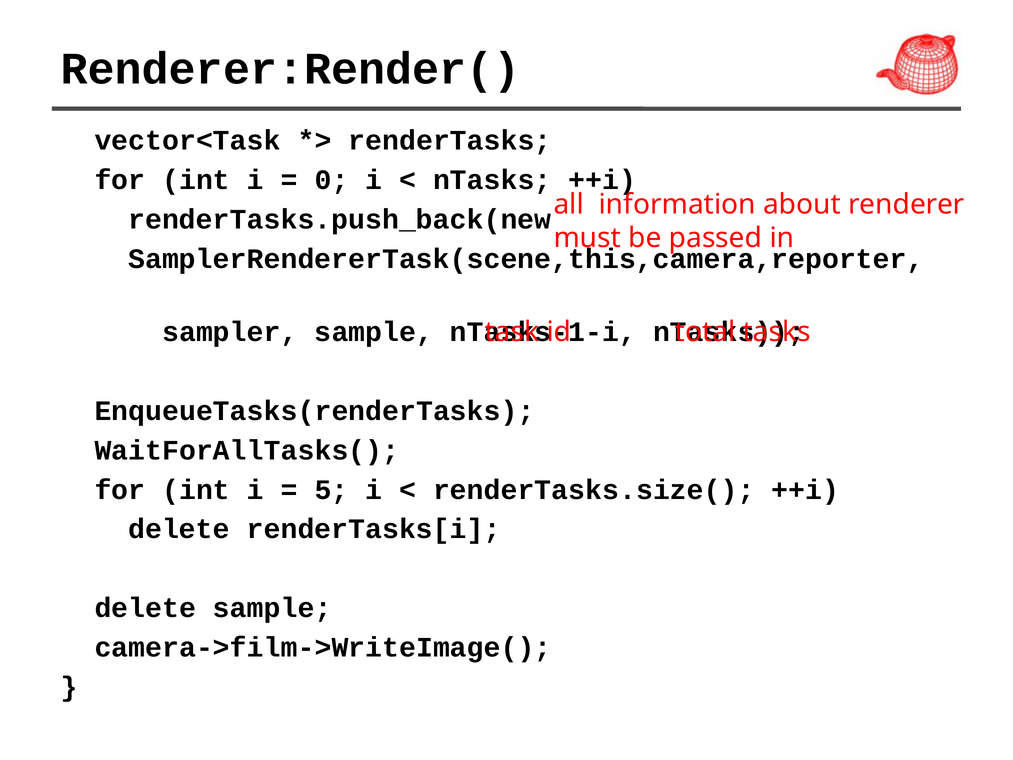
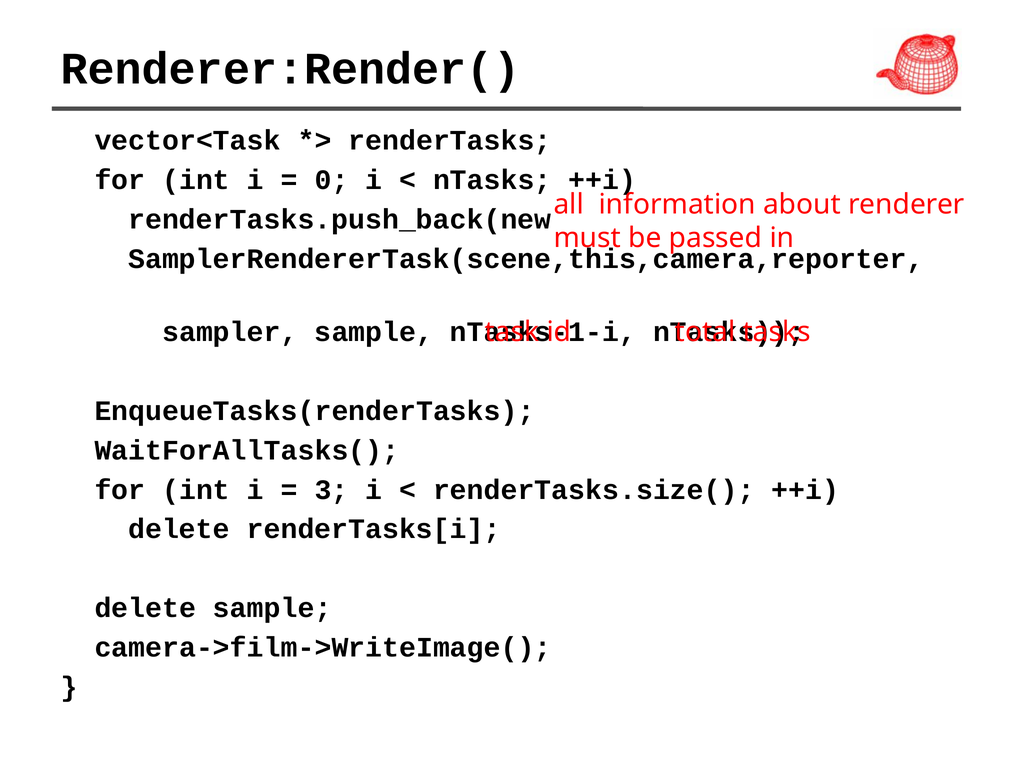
5: 5 -> 3 (331, 490)
